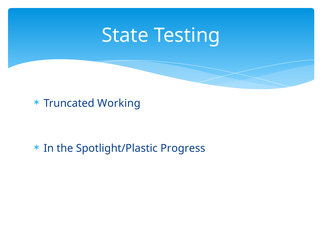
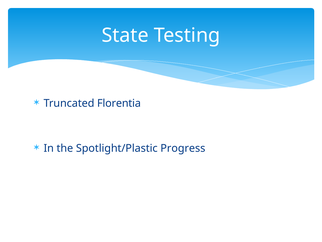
Working: Working -> Florentia (119, 103)
